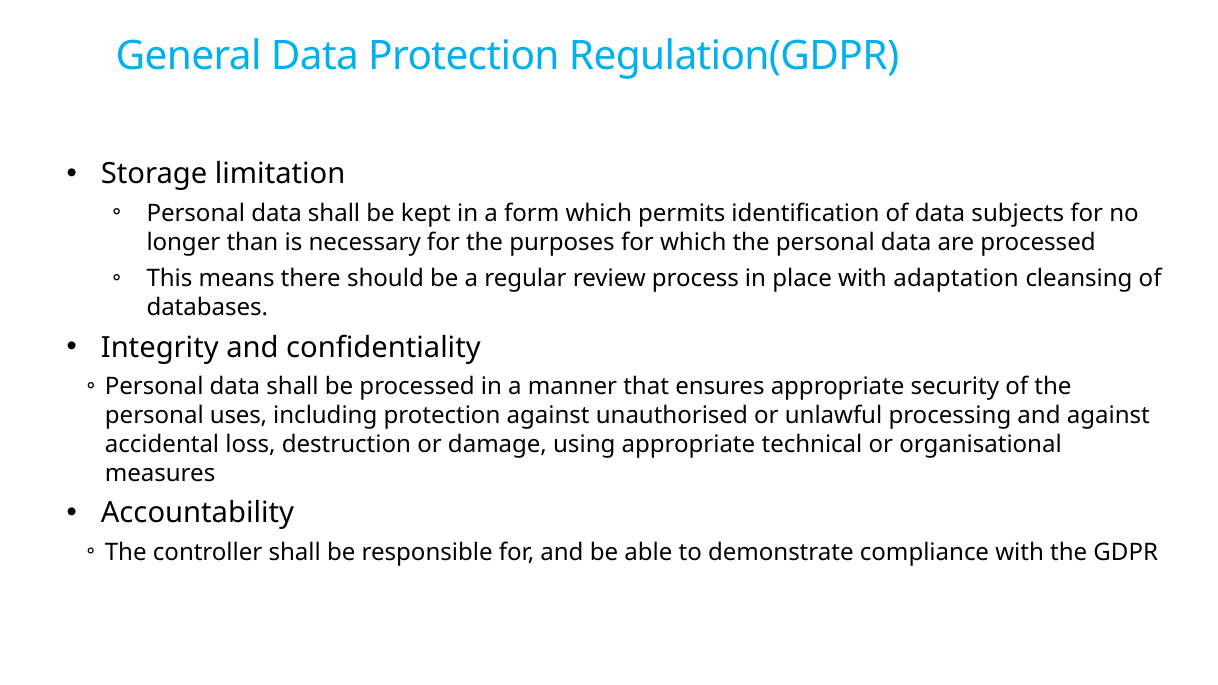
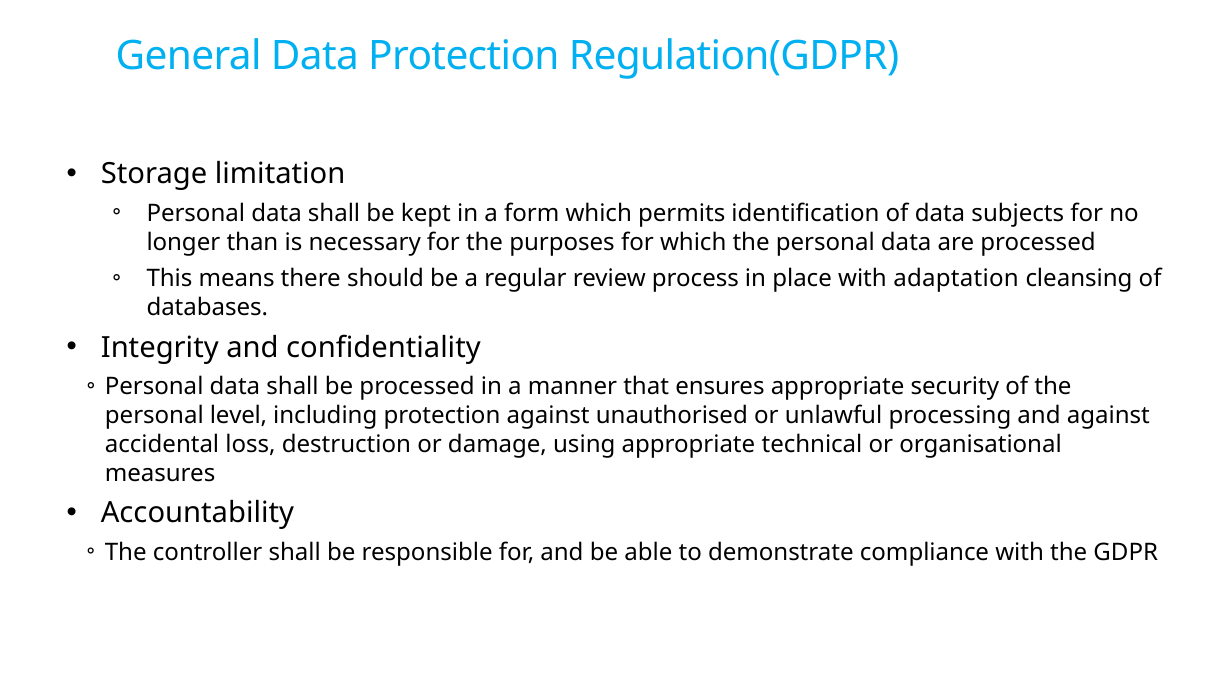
uses: uses -> level (239, 416)
